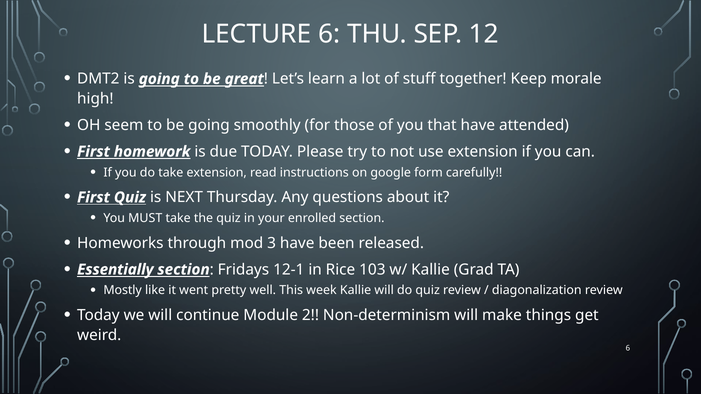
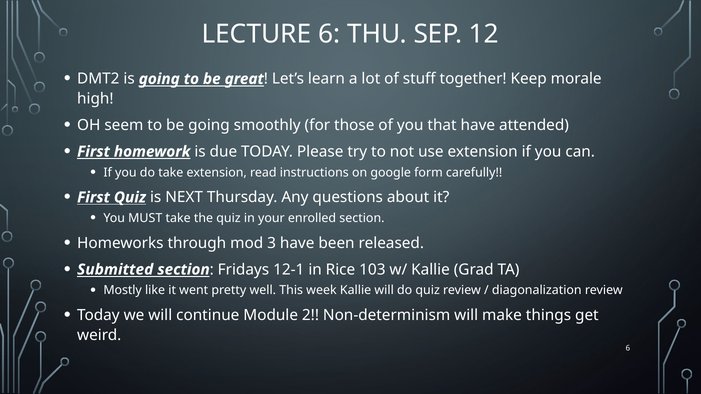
Essentially: Essentially -> Submitted (115, 270)
